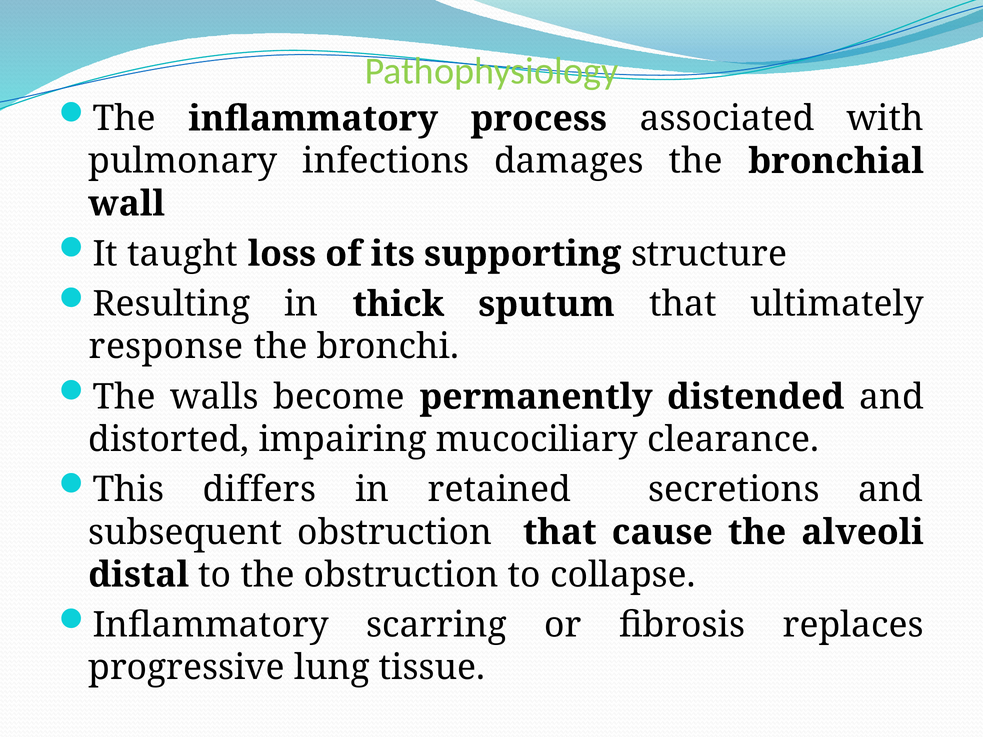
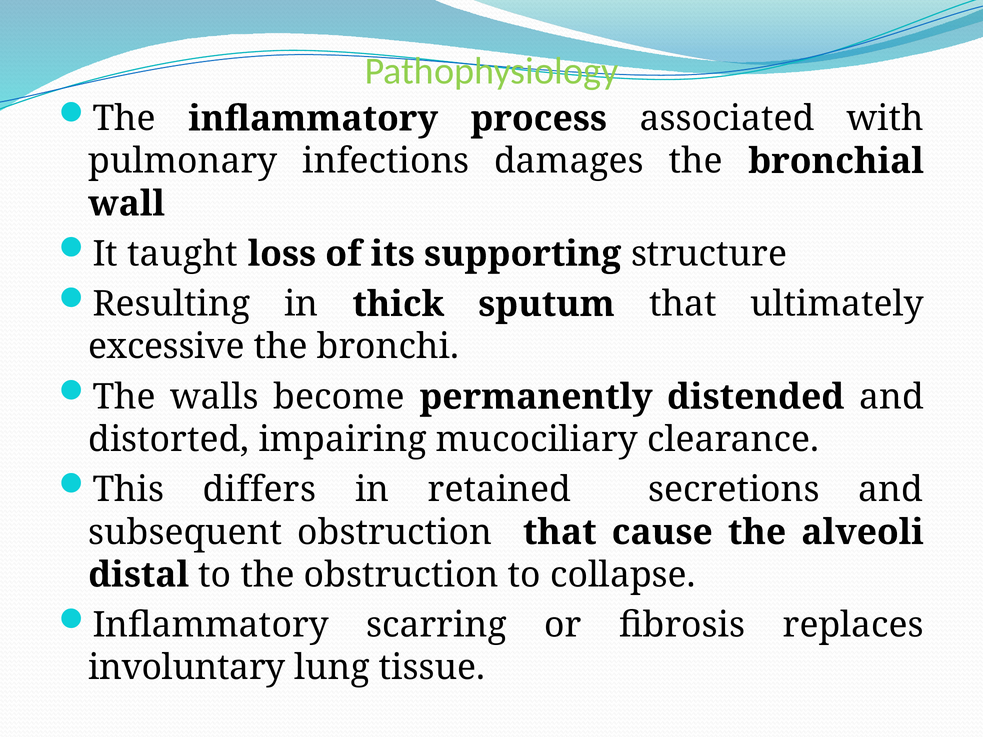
response: response -> excessive (166, 347)
progressive: progressive -> involuntary (187, 668)
